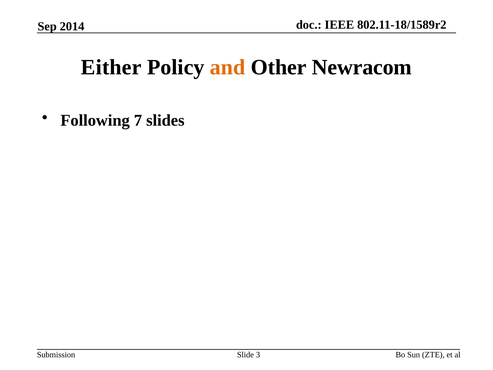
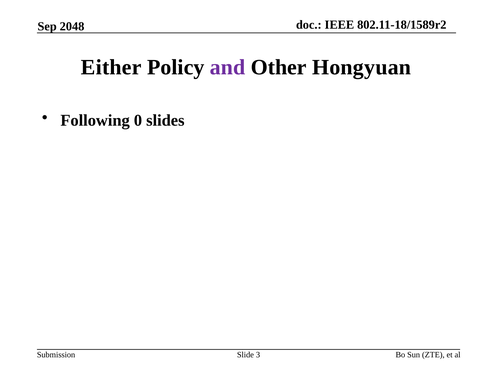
2014: 2014 -> 2048 (72, 26)
and colour: orange -> purple (228, 67)
Newracom: Newracom -> Hongyuan (362, 67)
7: 7 -> 0 (138, 120)
